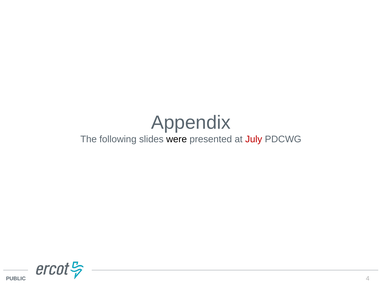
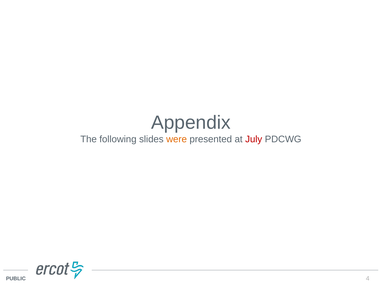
were colour: black -> orange (177, 139)
